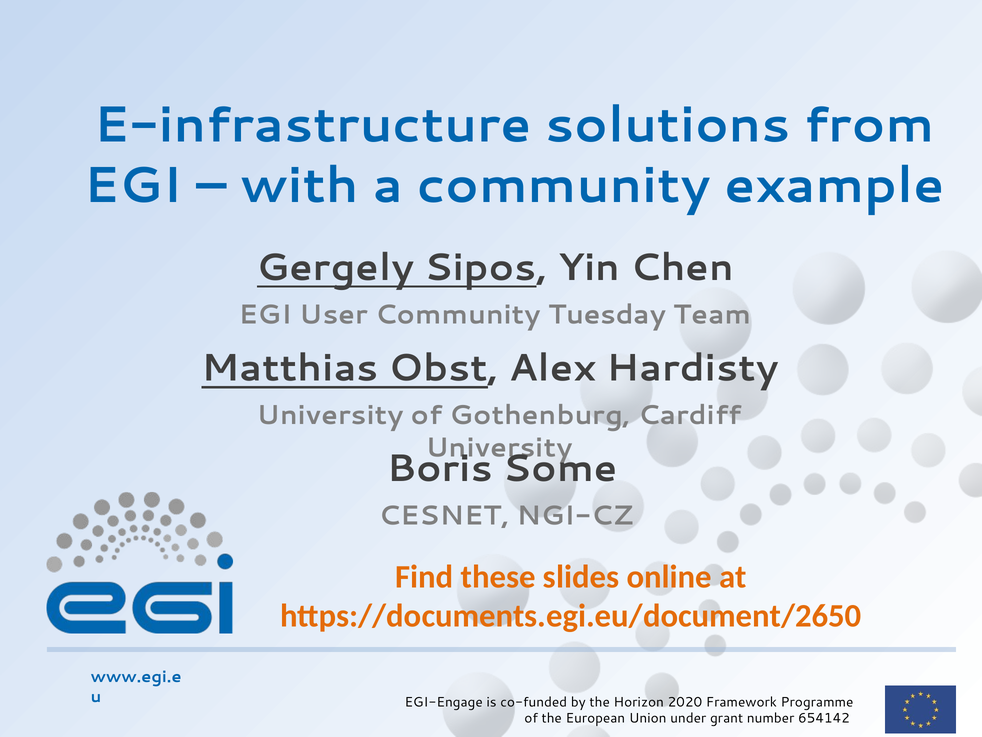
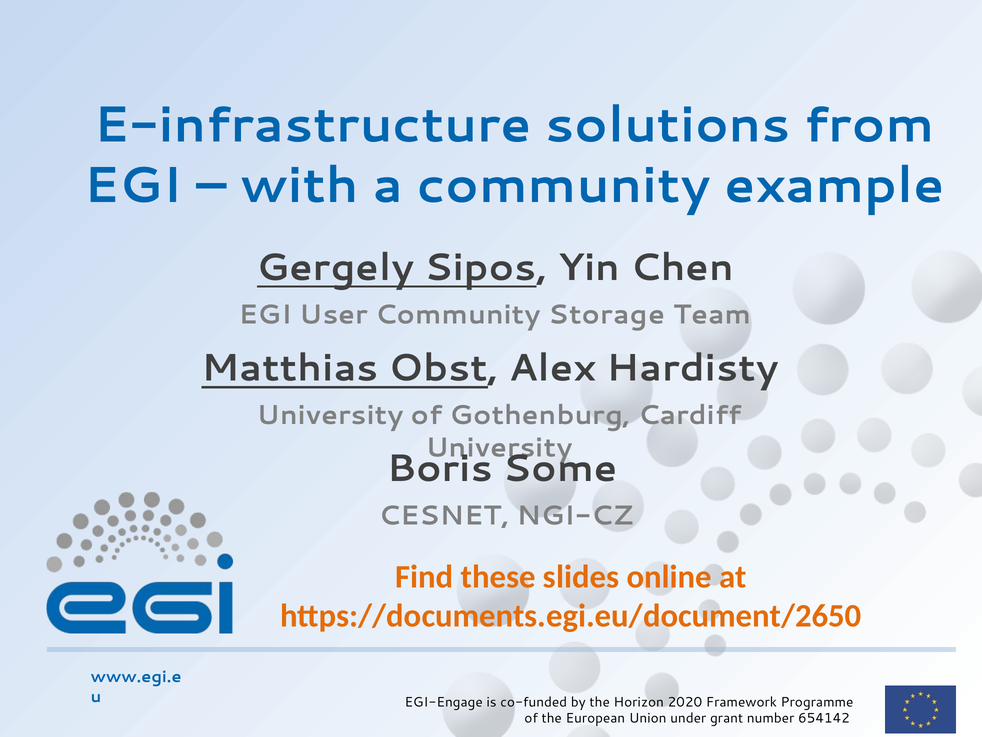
Tuesday: Tuesday -> Storage (607, 314)
